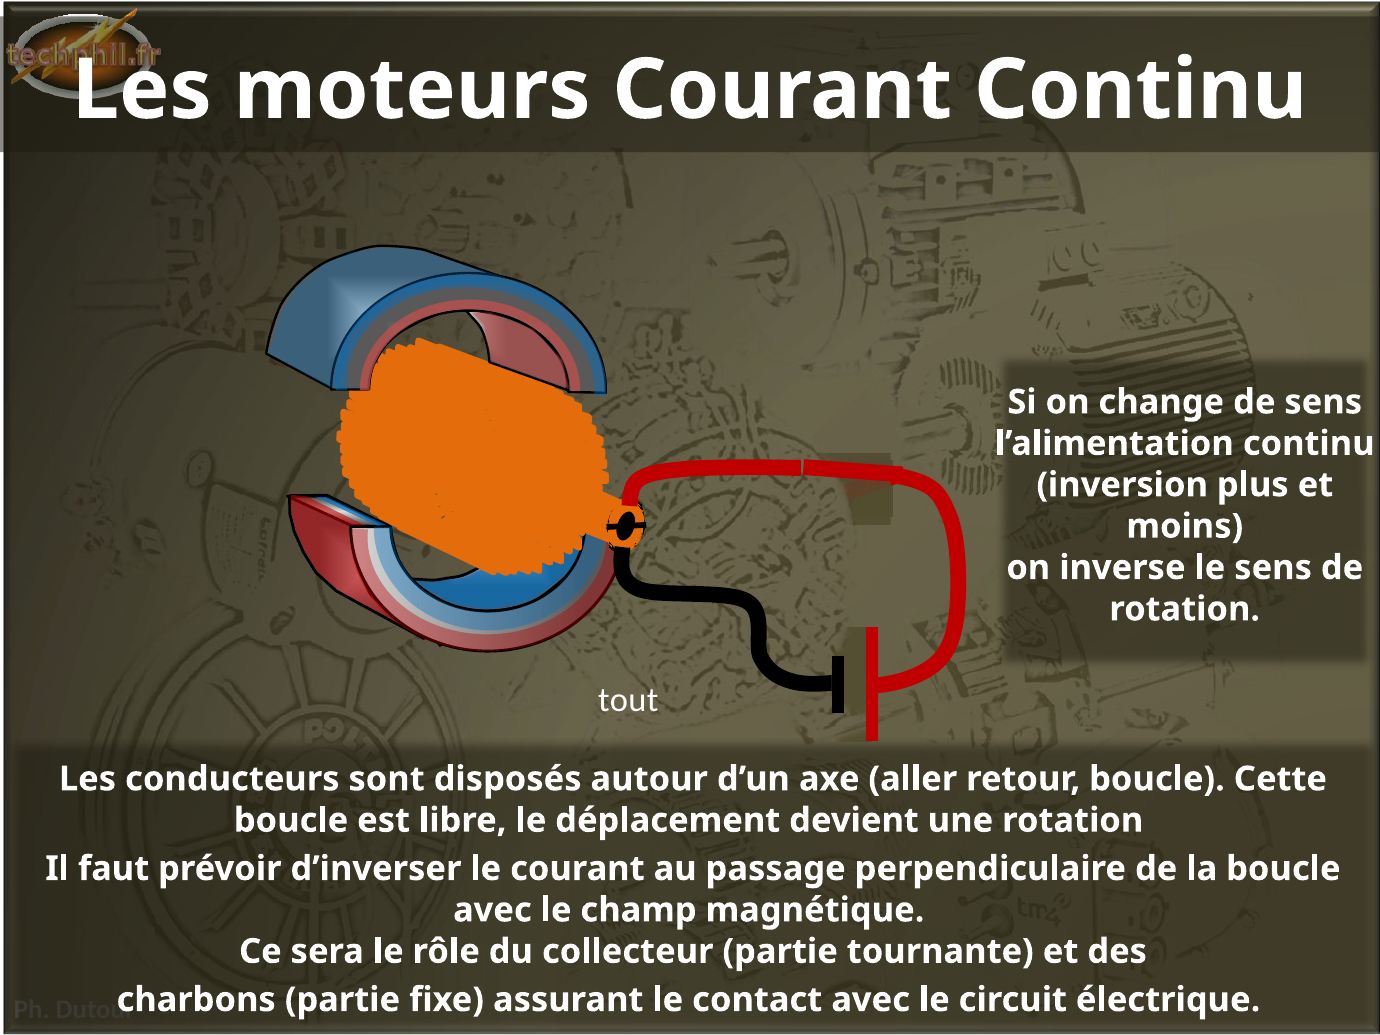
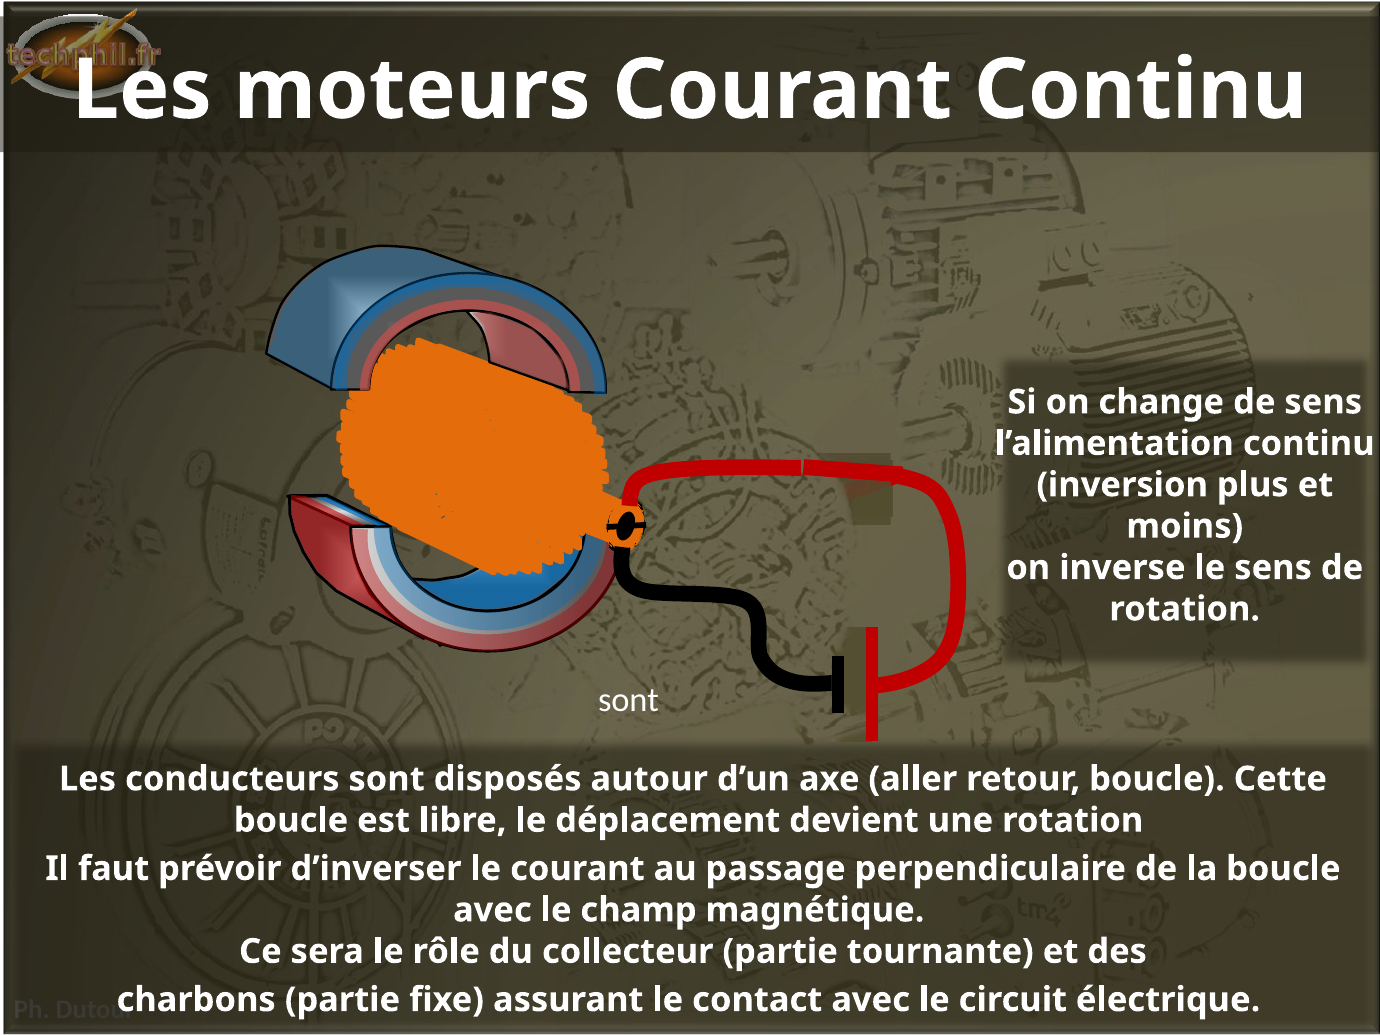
tout: tout -> sont (628, 701)
